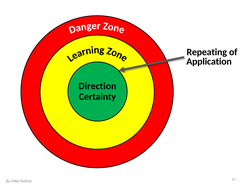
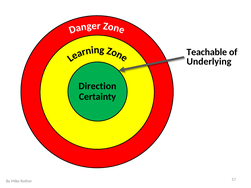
Repeating: Repeating -> Teachable (207, 52)
Application: Application -> Underlying (209, 62)
